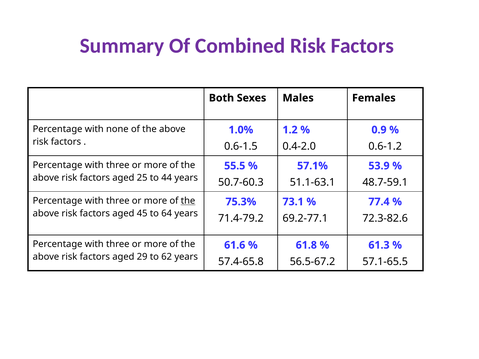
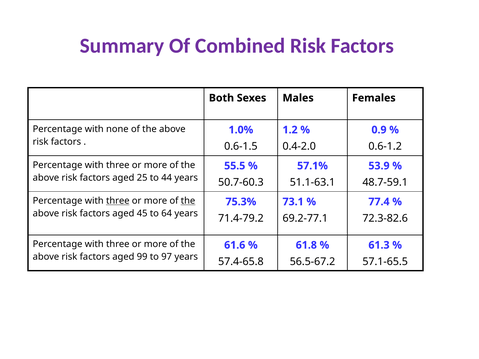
three underline: none -> present (118, 201)
29: 29 -> 99 (142, 257)
62: 62 -> 97 (167, 257)
